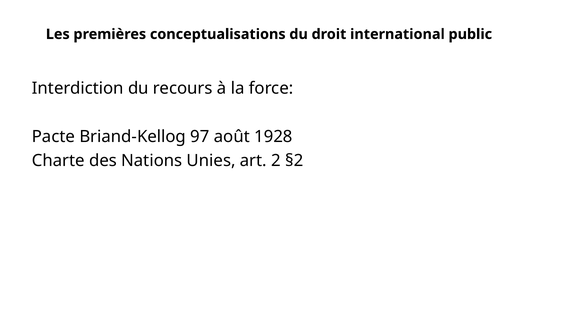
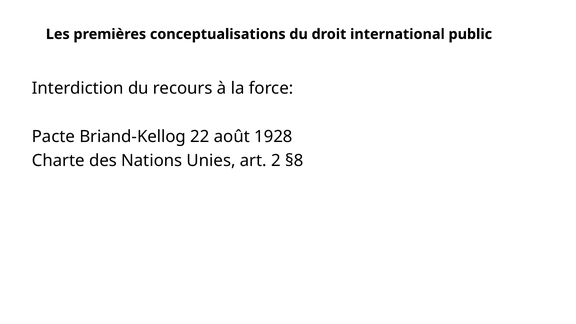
97: 97 -> 22 (200, 137)
§2: §2 -> §8 (294, 161)
